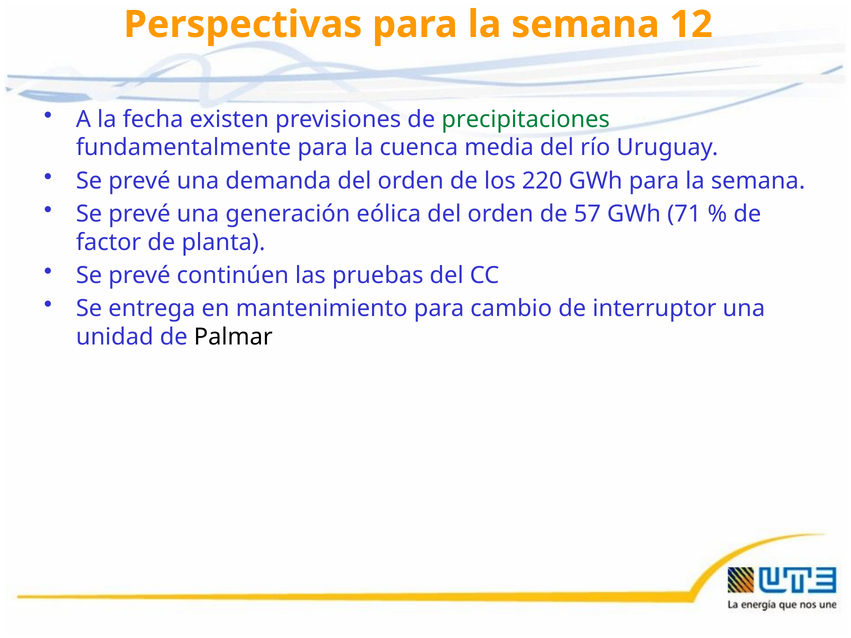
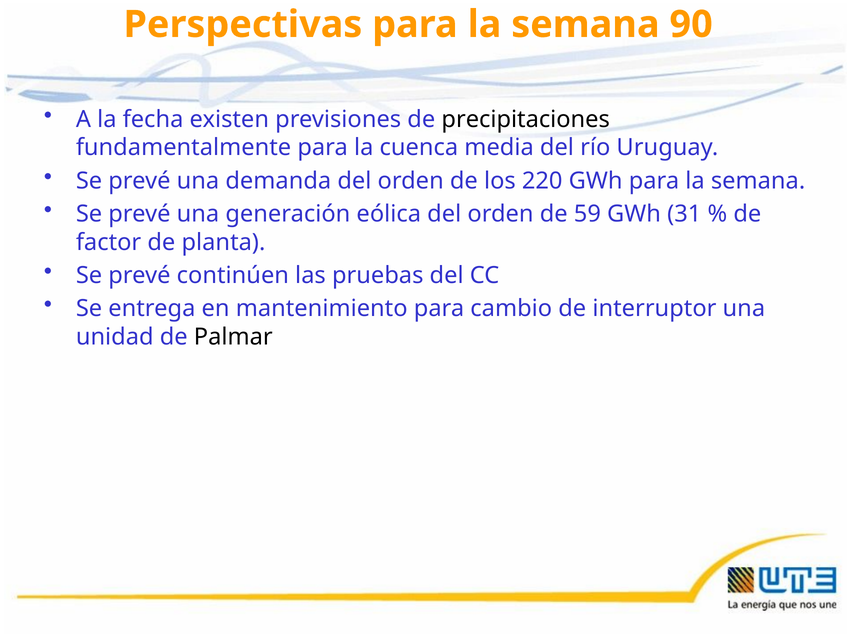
12: 12 -> 90 (691, 24)
precipitaciones colour: green -> black (526, 119)
57: 57 -> 59 (587, 214)
71: 71 -> 31 (684, 214)
